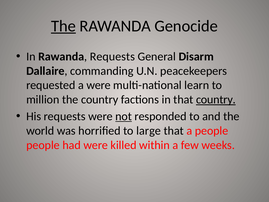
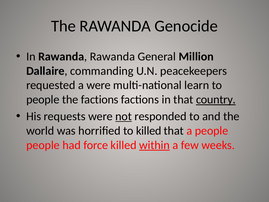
The underline: present -> none (63, 26)
Rawanda Requests: Requests -> Rawanda (112, 56)
Disarm: Disarm -> Million (196, 56)
million: million -> people (43, 99)
the country: country -> factions (100, 99)
to large: large -> killed (149, 131)
had were: were -> force (96, 145)
within underline: none -> present (154, 145)
